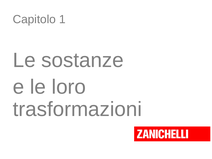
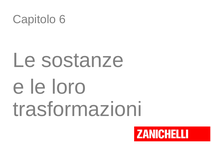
1: 1 -> 6 (62, 19)
